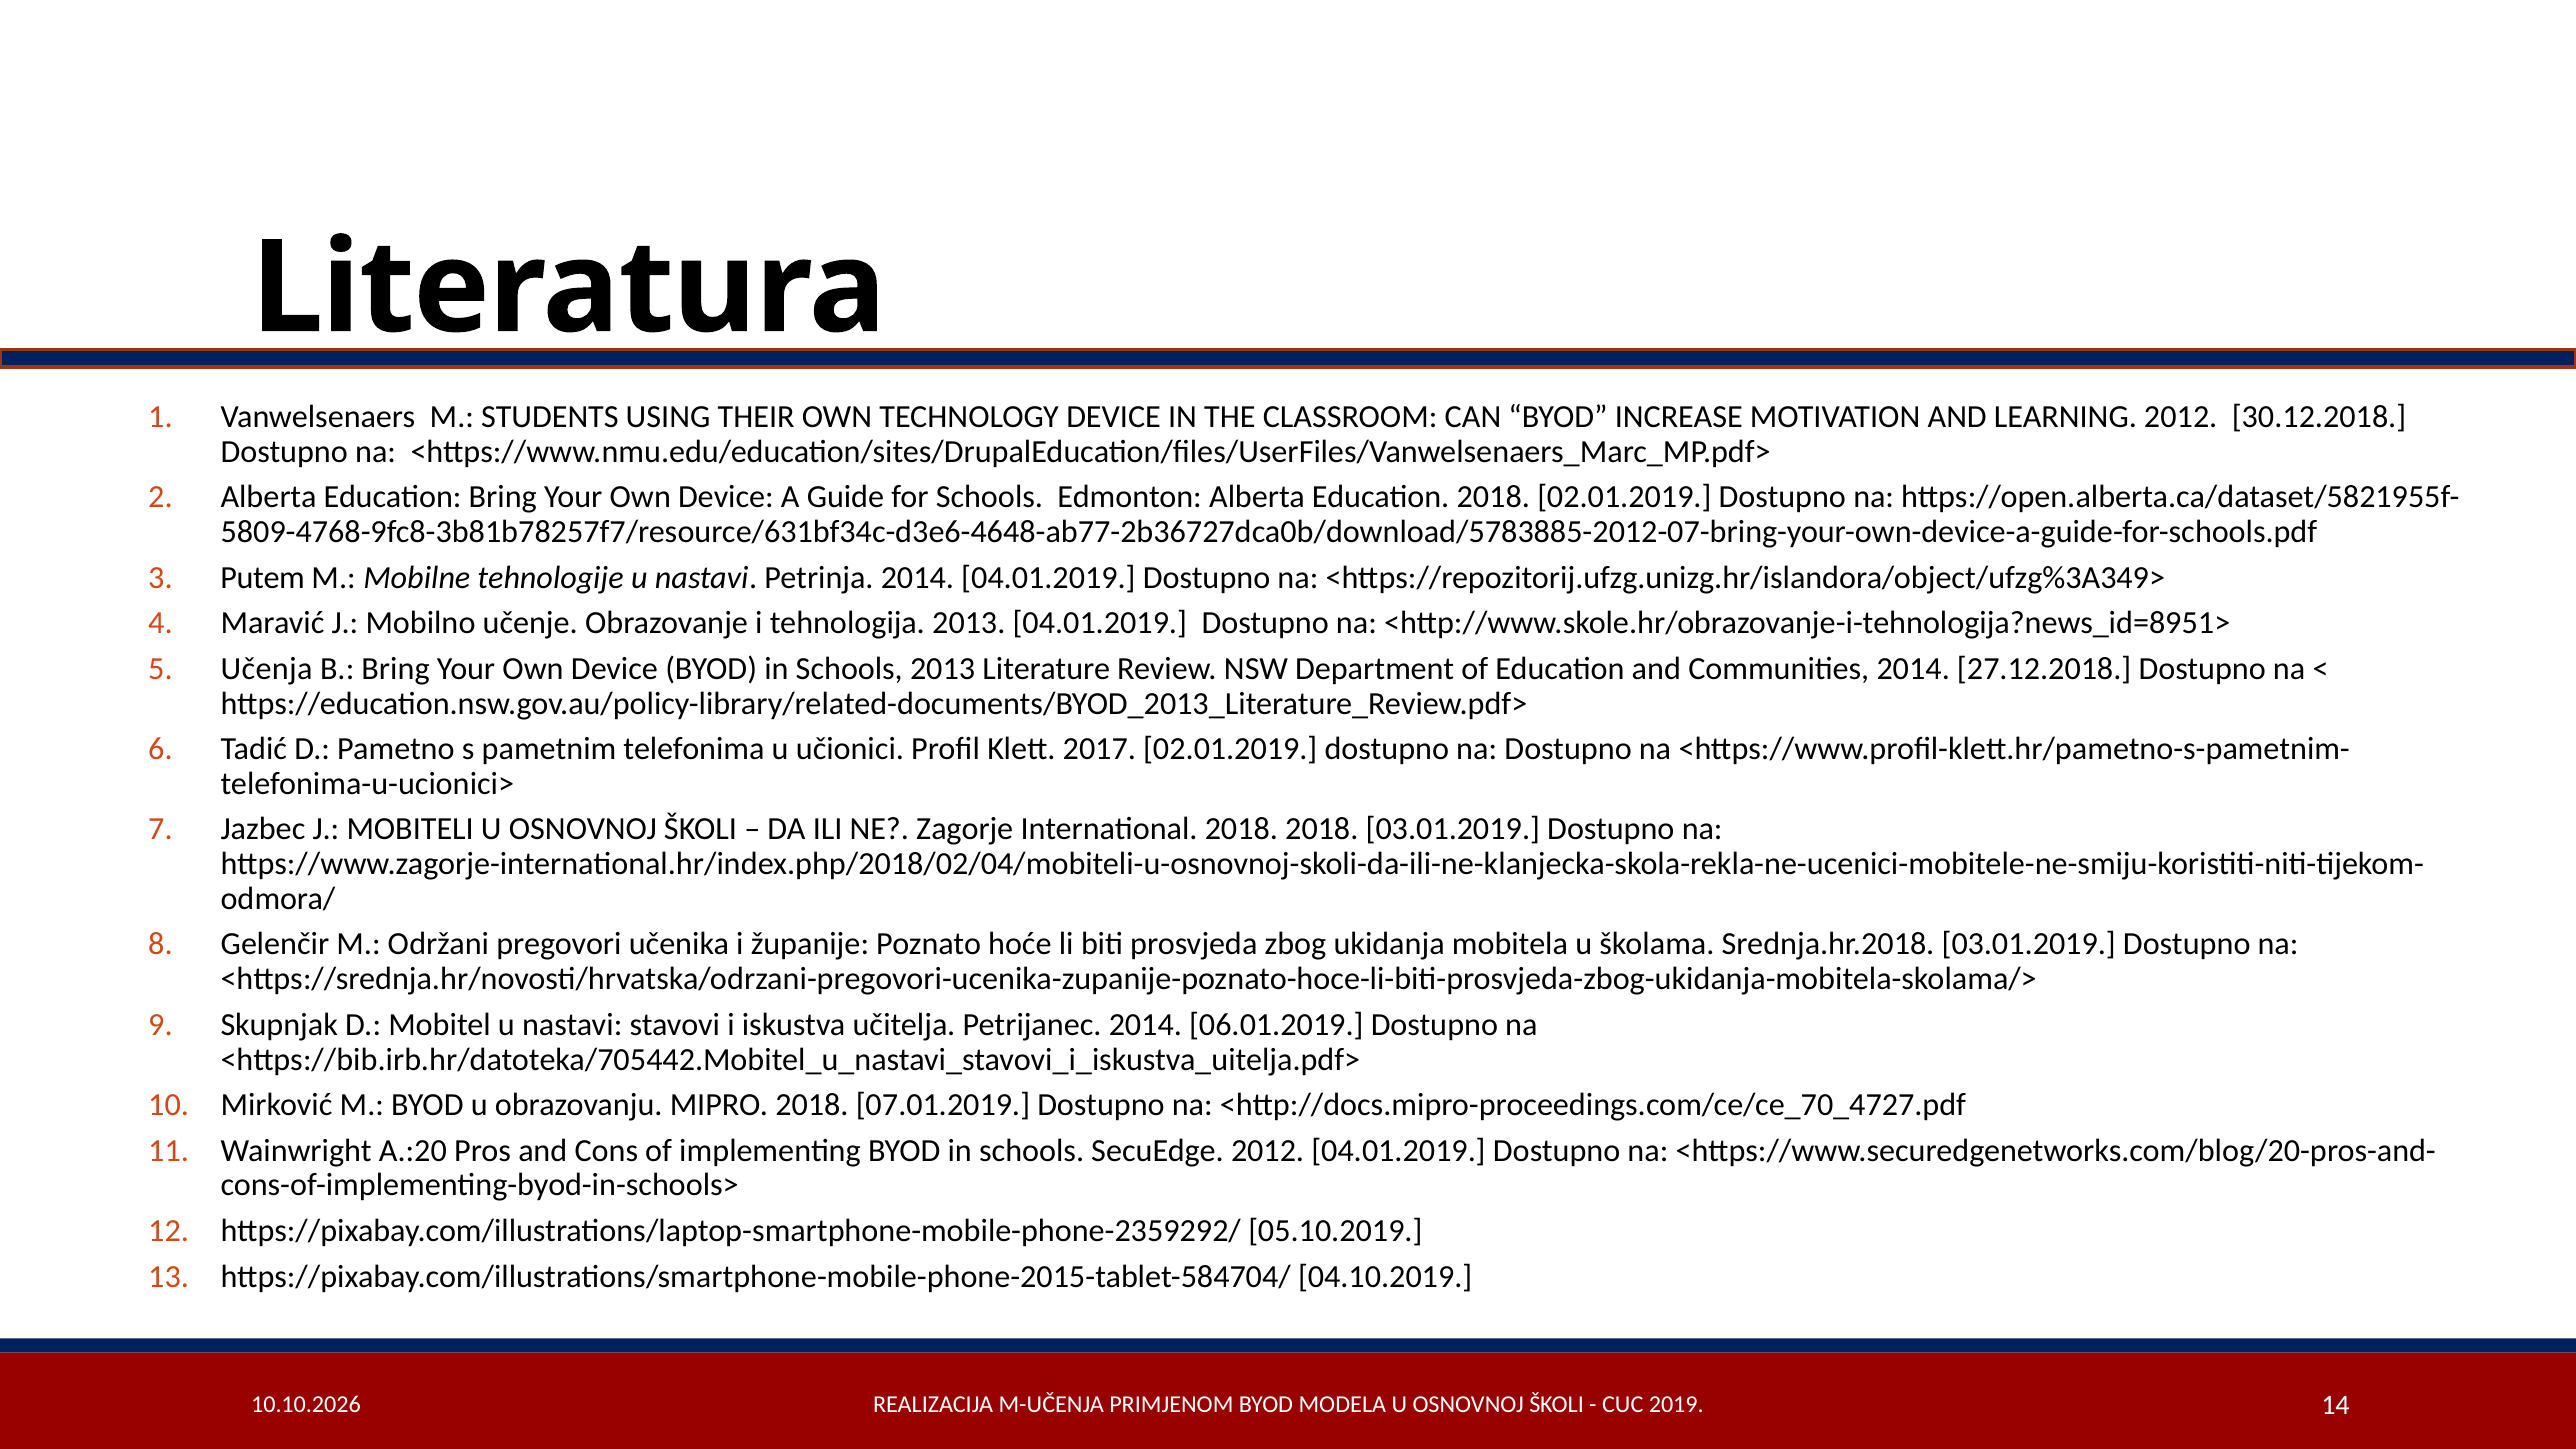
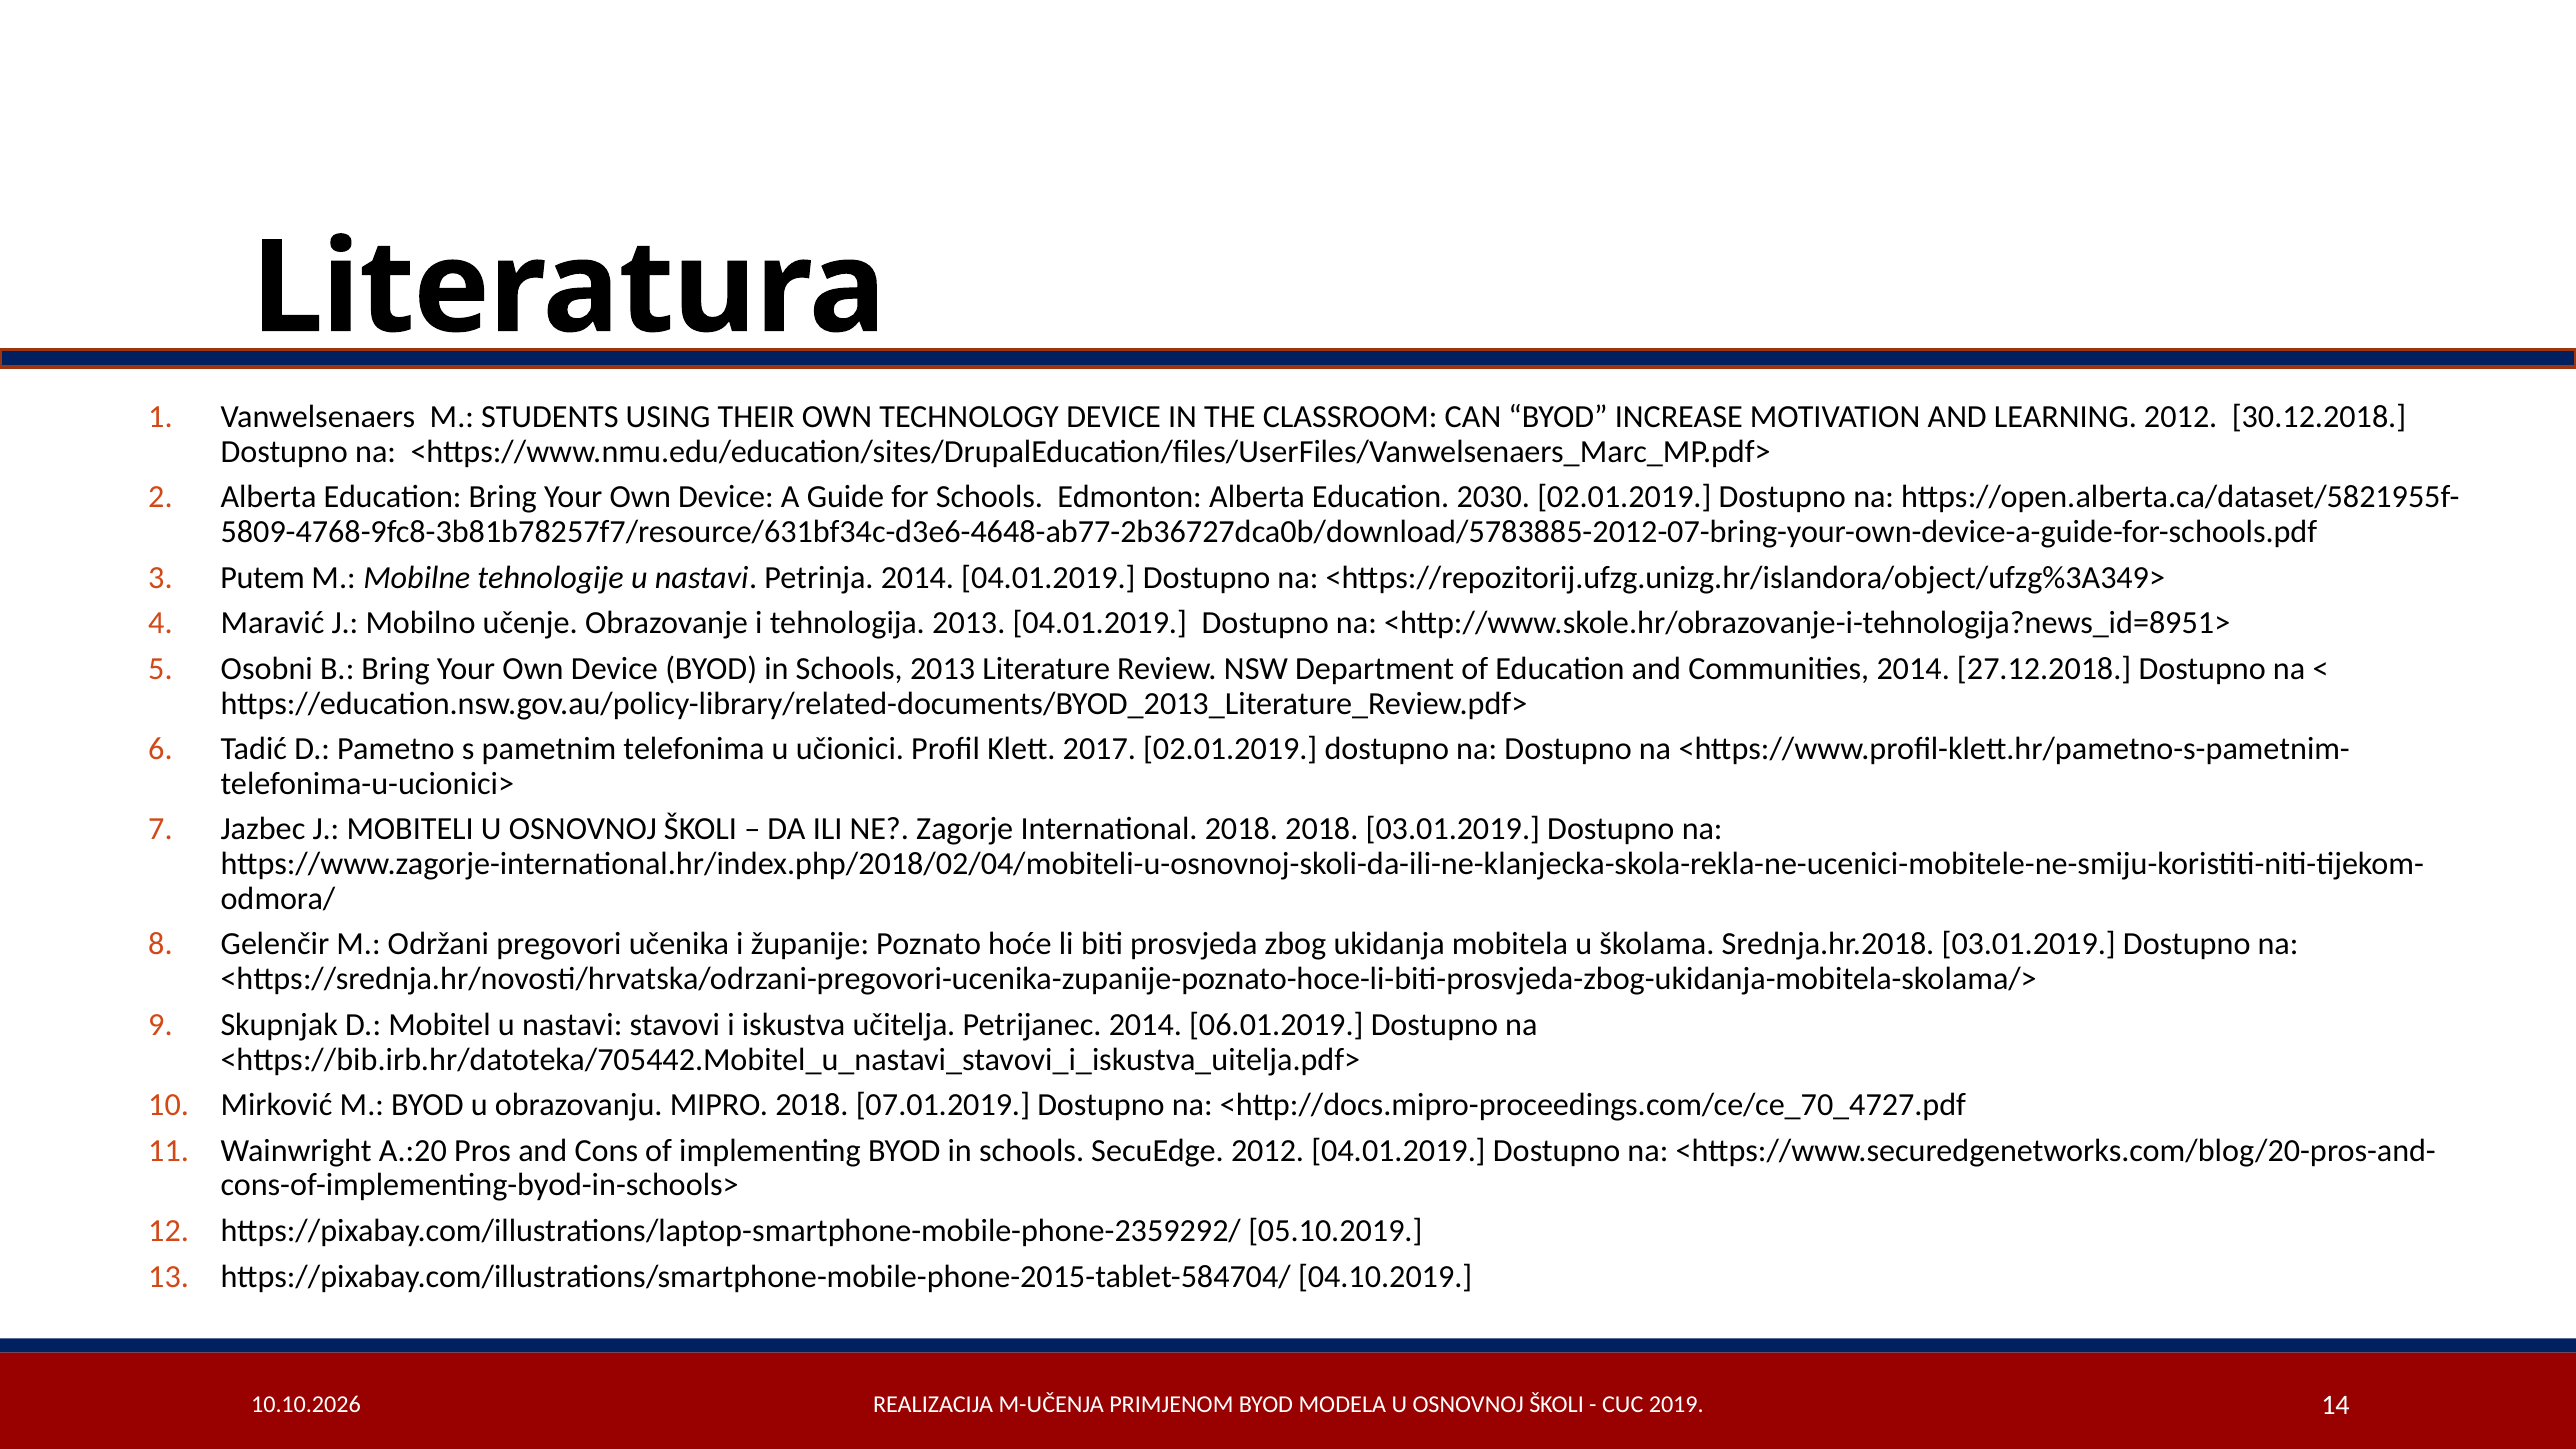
Education 2018: 2018 -> 2030 (1493, 497)
Učenja: Učenja -> Osobni (267, 669)
